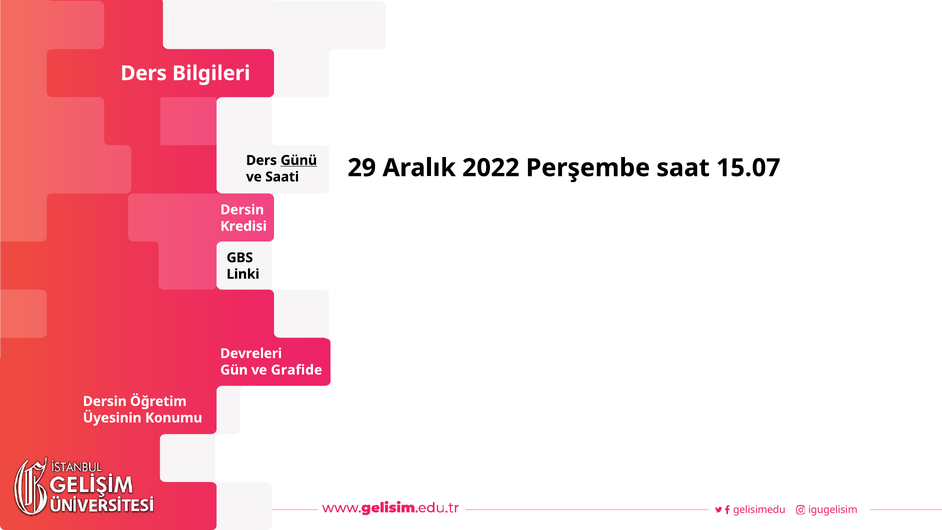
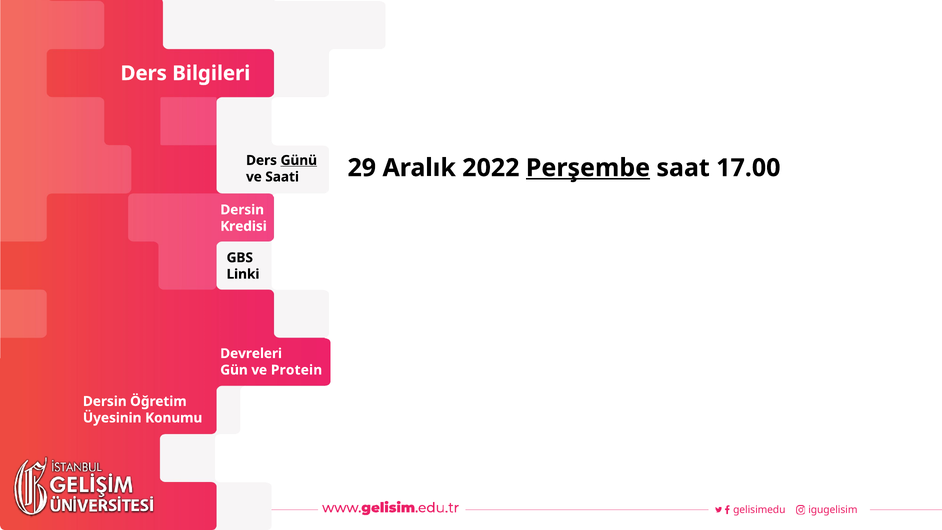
Perşembe underline: none -> present (588, 168)
15.07: 15.07 -> 17.00 (748, 168)
Grafide: Grafide -> Protein (297, 370)
